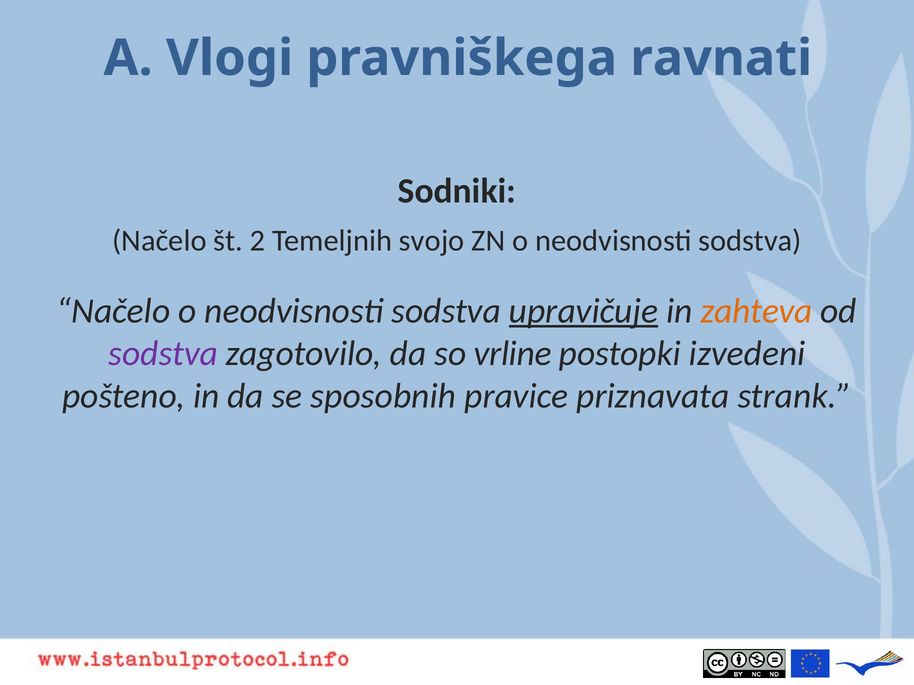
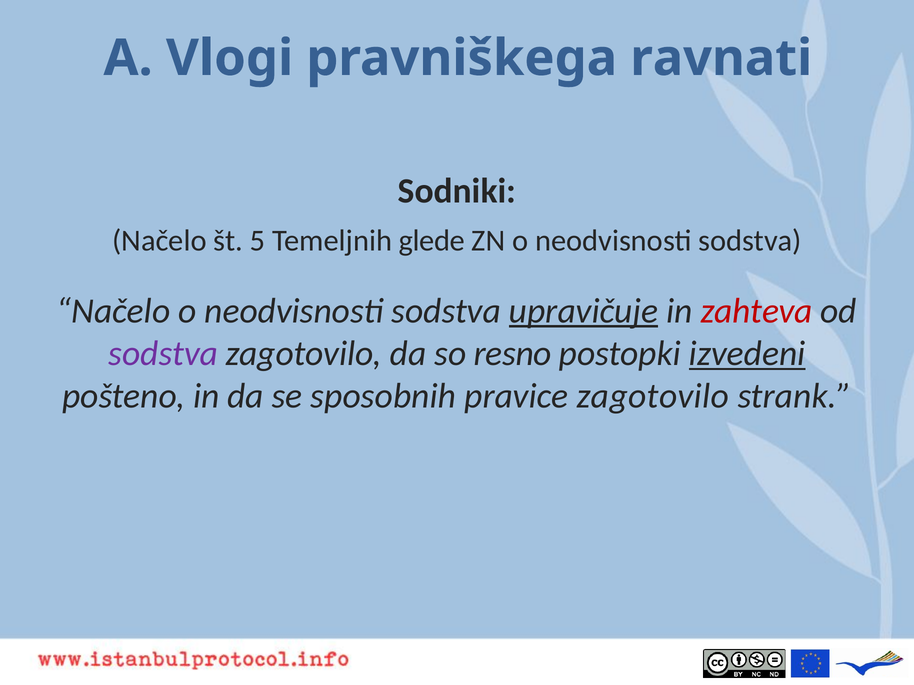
2: 2 -> 5 (258, 241)
svojo: svojo -> glede (432, 241)
zahteva colour: orange -> red (757, 311)
vrline: vrline -> resno (513, 354)
izvedeni underline: none -> present (747, 354)
pravice priznavata: priznavata -> zagotovilo (653, 397)
